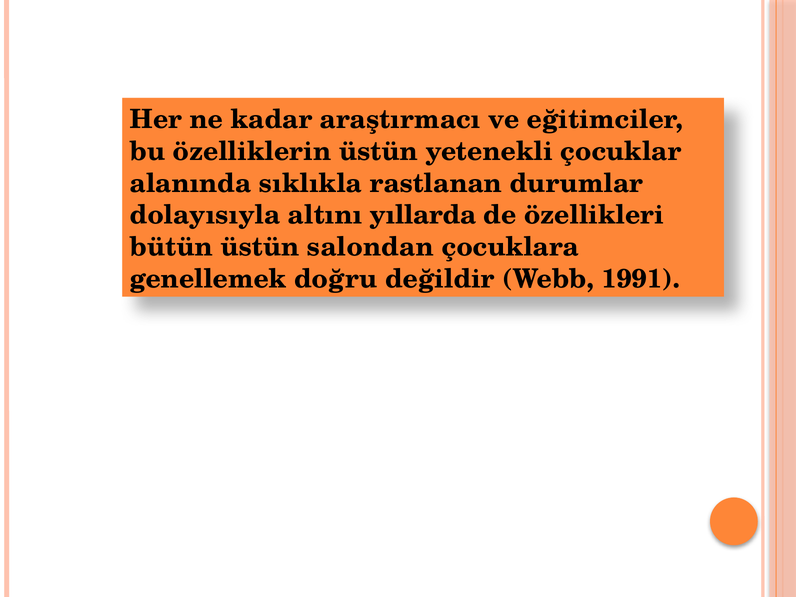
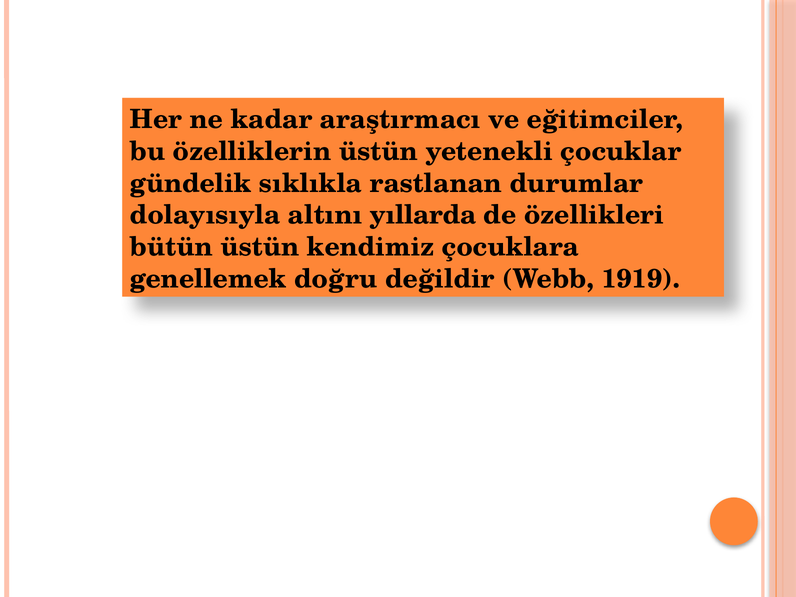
alanında: alanında -> gündelik (191, 183)
salondan: salondan -> kendimiz (371, 247)
1991: 1991 -> 1919 (641, 279)
